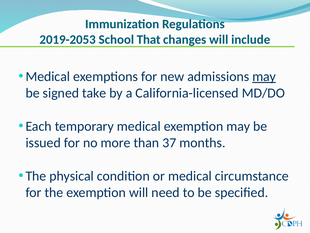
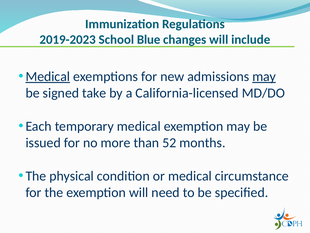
2019-2053: 2019-2053 -> 2019-2023 (68, 40)
That: That -> Blue (149, 40)
Medical underline: none -> present (48, 76)
37: 37 -> 52 (169, 143)
